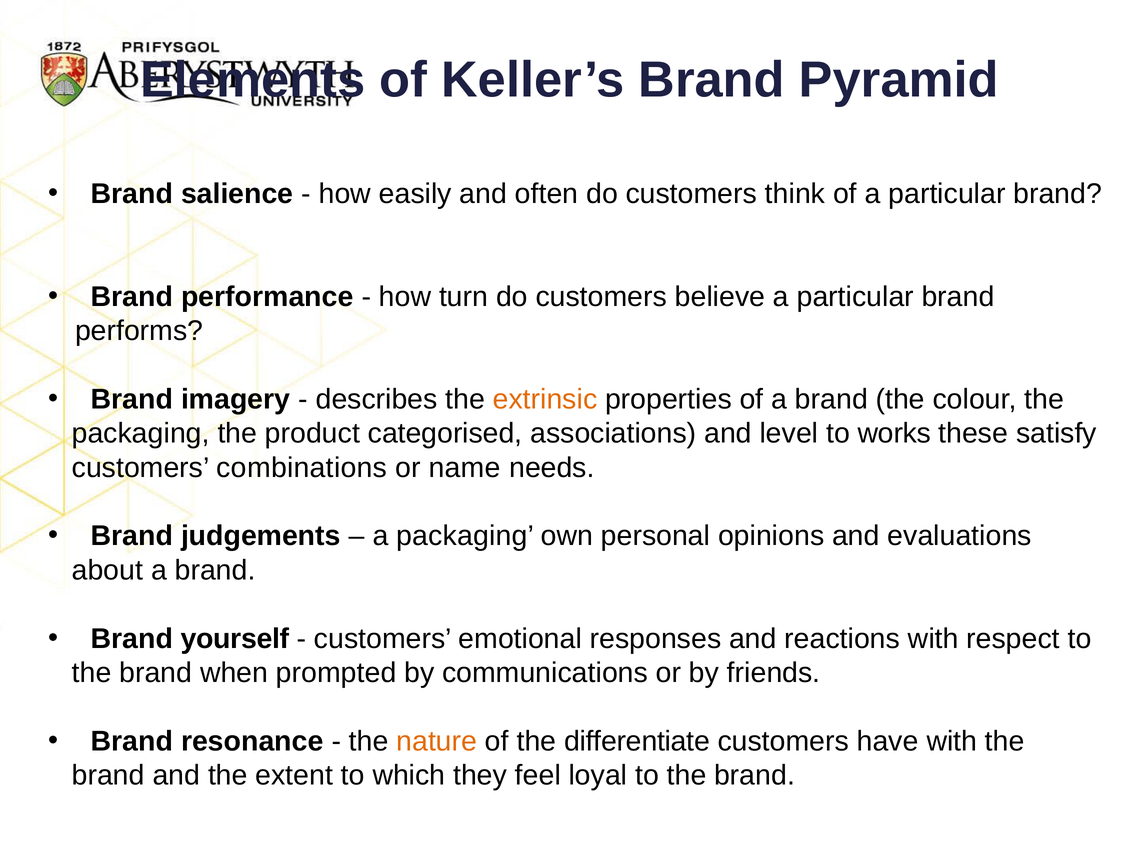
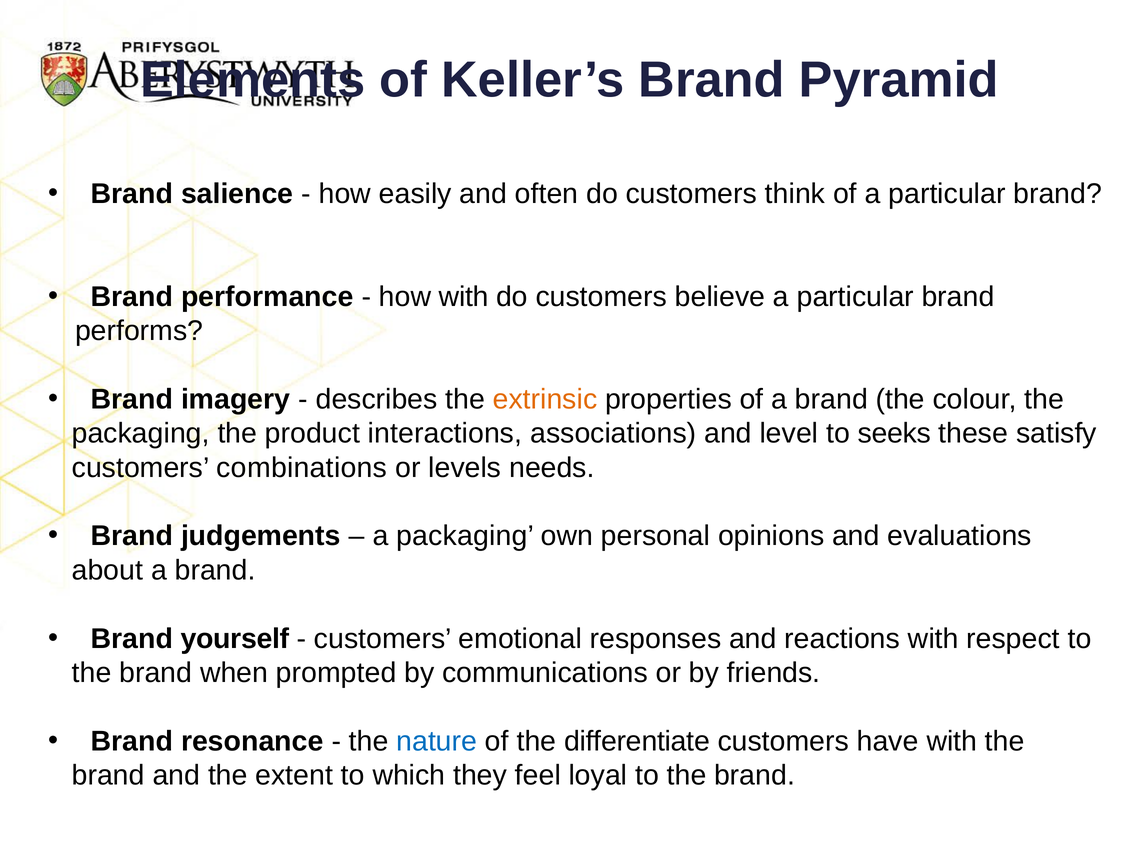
how turn: turn -> with (464, 297)
categorised: categorised -> interactions (445, 433)
works: works -> seeks (894, 433)
name: name -> levels (465, 468)
nature colour: orange -> blue (437, 741)
